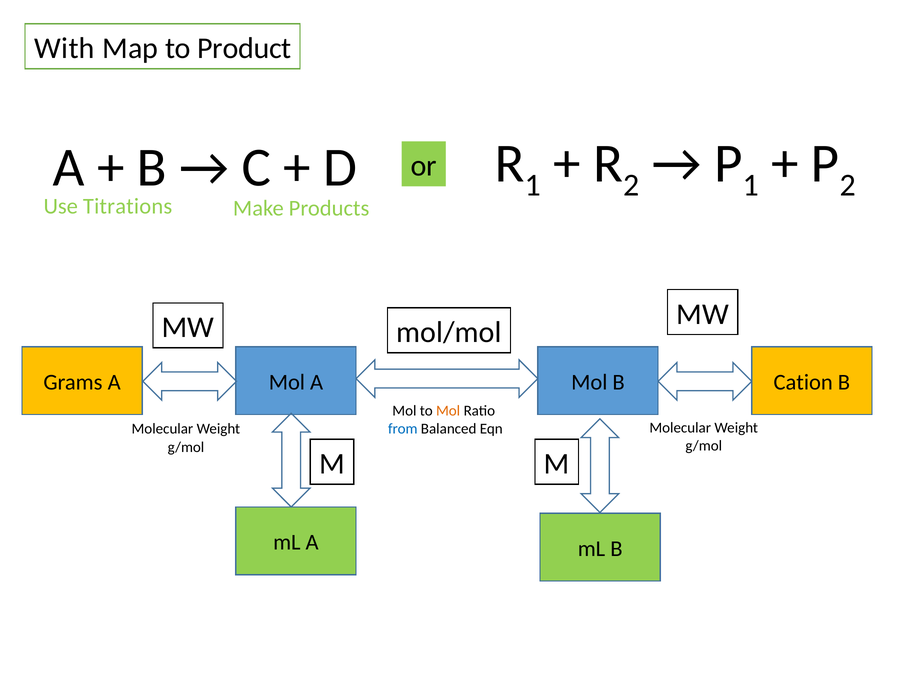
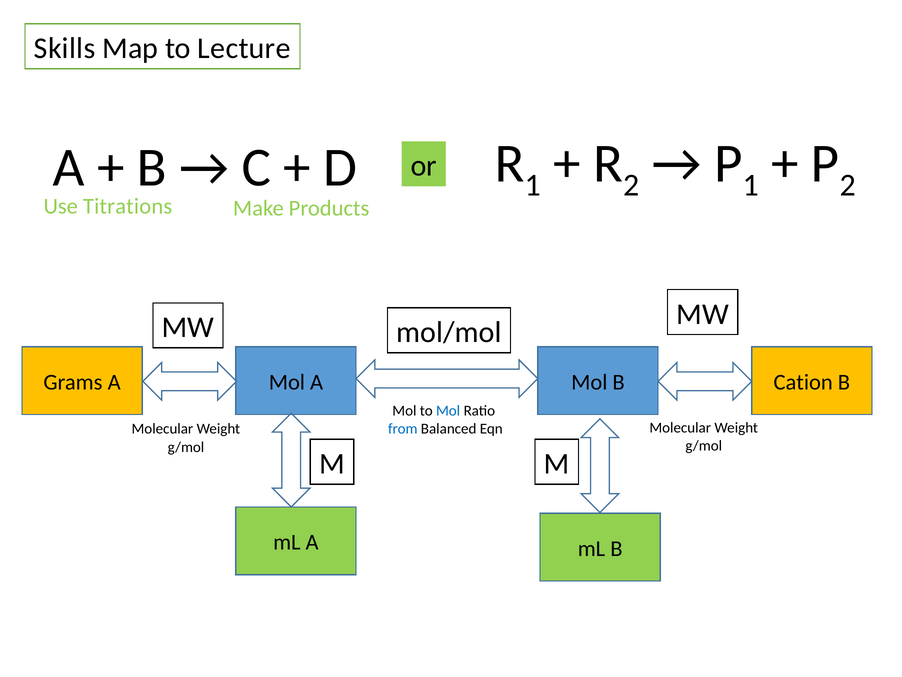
With: With -> Skills (65, 48)
Product: Product -> Lecture (244, 48)
Mol colour: orange -> blue (448, 410)
